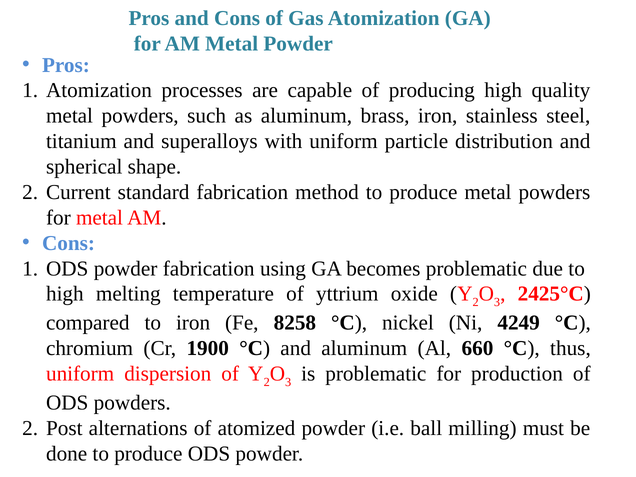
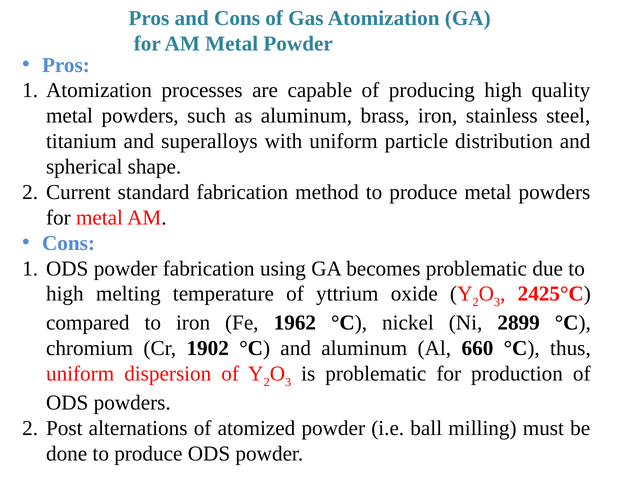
8258: 8258 -> 1962 (295, 323)
4249: 4249 -> 2899 (519, 323)
1900: 1900 -> 1902 (208, 348)
